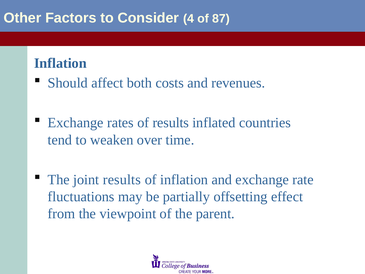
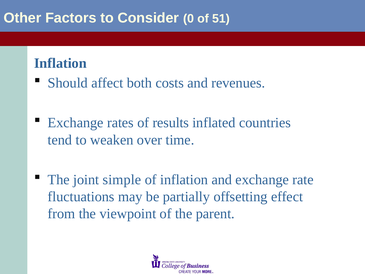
4: 4 -> 0 (189, 19)
87: 87 -> 51 (221, 19)
joint results: results -> simple (122, 179)
